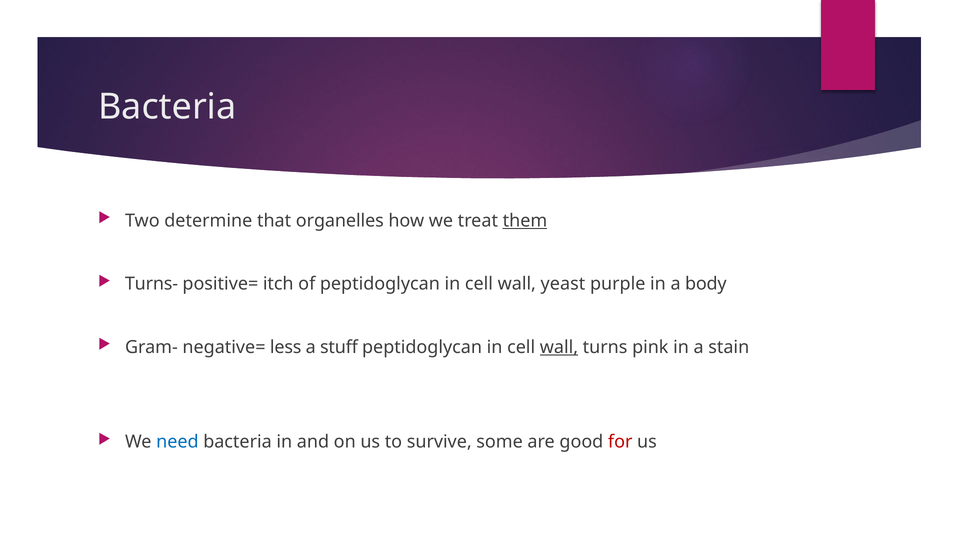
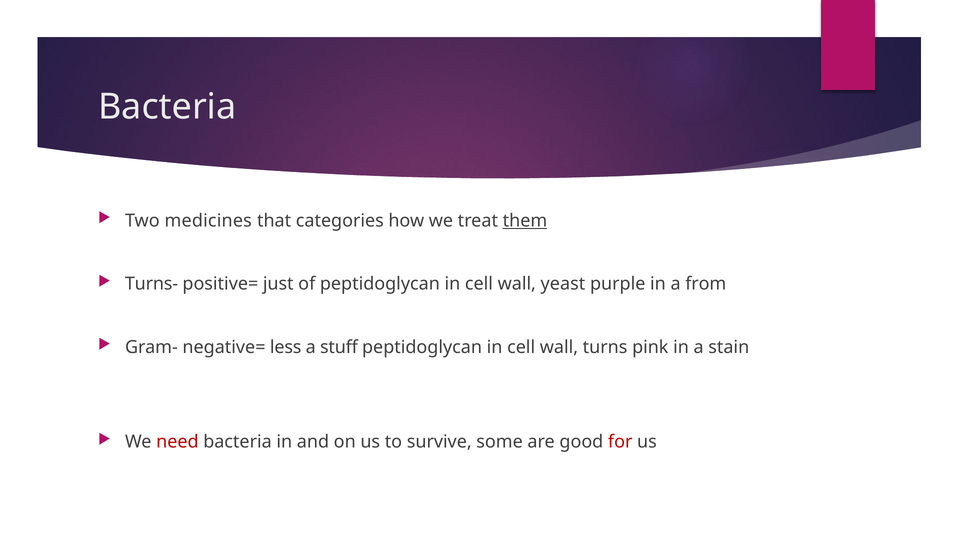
determine: determine -> medicines (208, 220)
organelles: organelles -> categories (340, 220)
itch: itch -> just (278, 284)
body: body -> from (706, 284)
wall underline: present -> none (559, 347)
need colour: blue -> red (177, 441)
